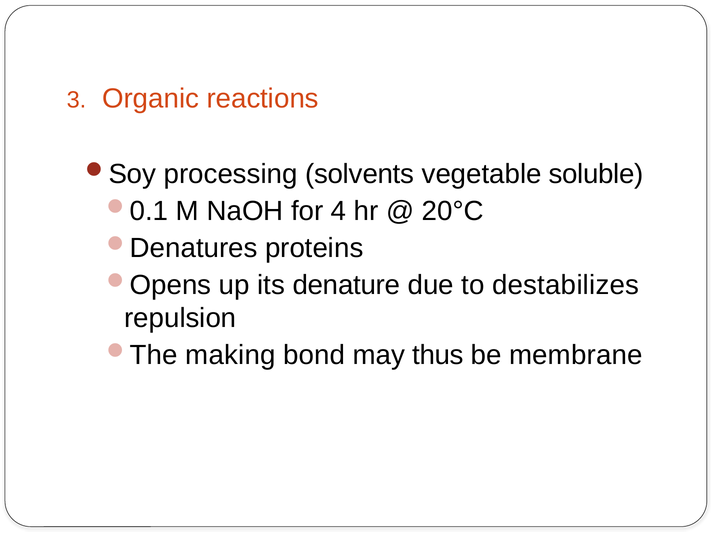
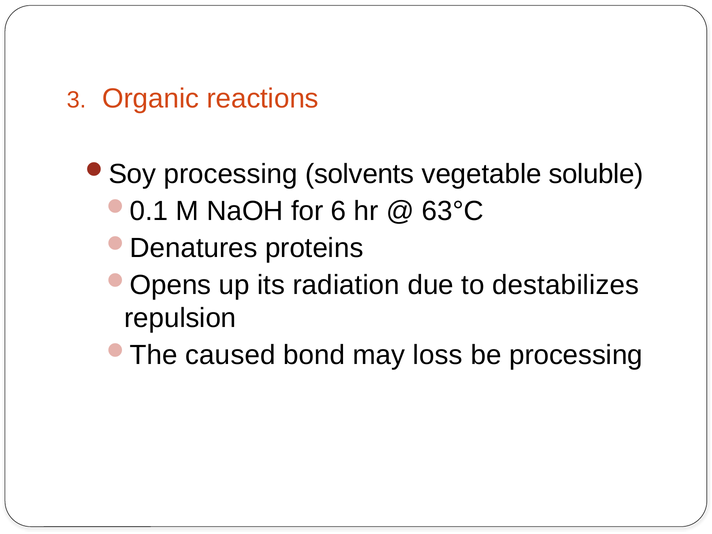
4: 4 -> 6 (339, 211)
20°C: 20°C -> 63°C (453, 211)
denature: denature -> radiation (346, 285)
making: making -> caused (230, 355)
thus: thus -> loss (438, 355)
be membrane: membrane -> processing (576, 355)
